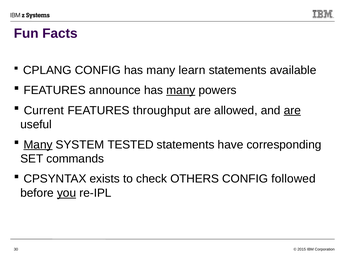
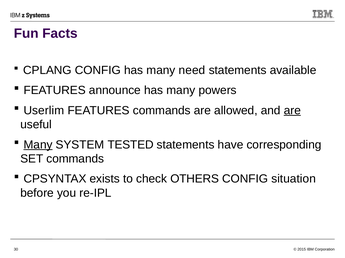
learn: learn -> need (192, 70)
many underline: present -> none (181, 91)
Current: Current -> Userlim (44, 111)
FEATURES throughput: throughput -> commands (162, 111)
followed: followed -> situation (294, 179)
you underline: present -> none (67, 194)
